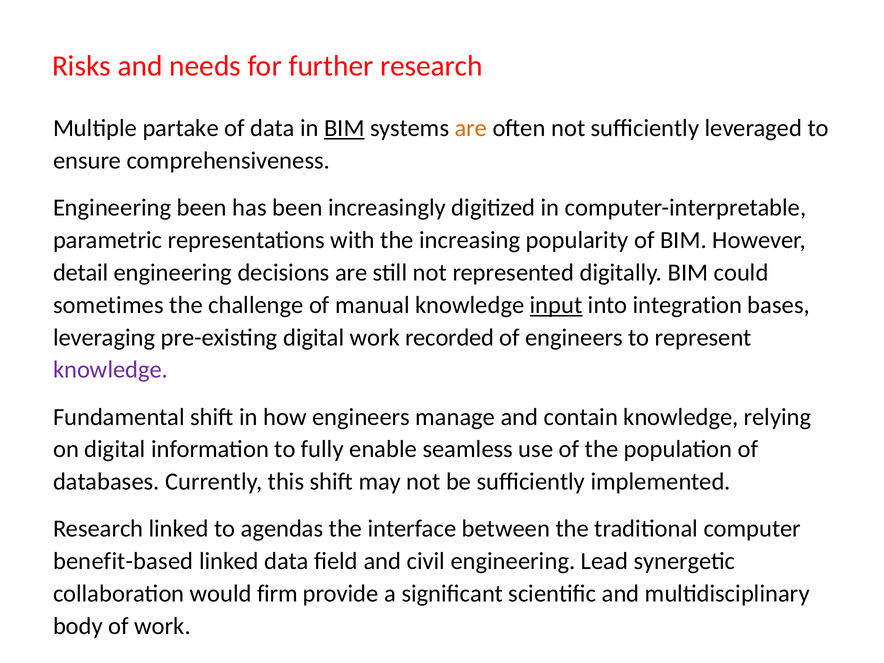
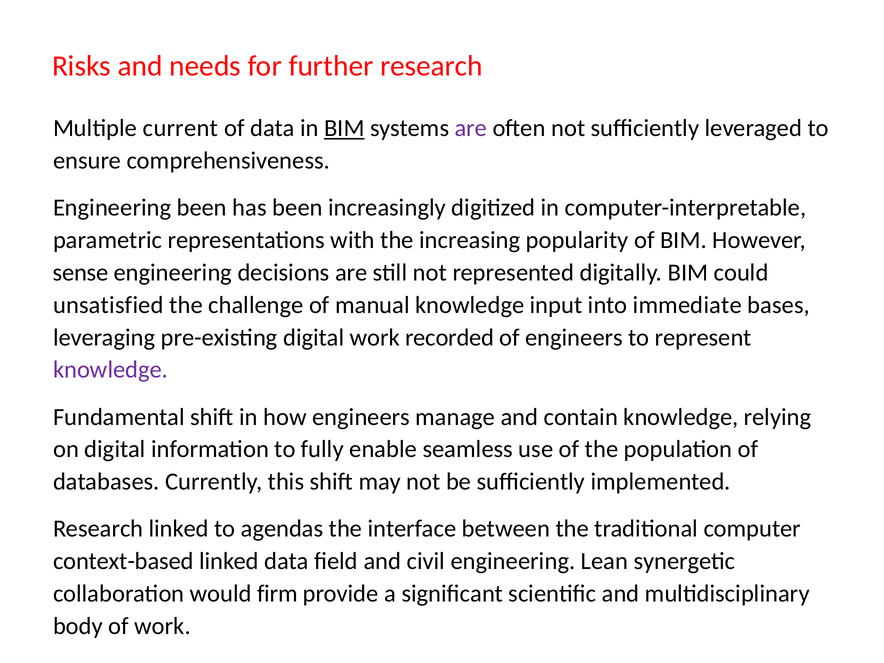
partake: partake -> current (181, 128)
are colour: orange -> purple (471, 128)
detail: detail -> sense (81, 273)
sometimes: sometimes -> unsatisfied (108, 305)
input underline: present -> none (556, 305)
integration: integration -> immediate (687, 305)
benefit-based: benefit-based -> context-based (123, 561)
Lead: Lead -> Lean (605, 561)
